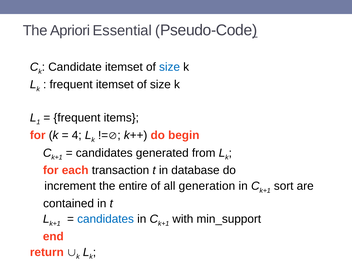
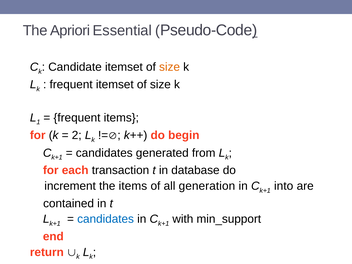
size colour: blue -> orange (170, 67)
4: 4 -> 2 (77, 135)
the entire: entire -> items (133, 186)
sort: sort -> into (284, 186)
